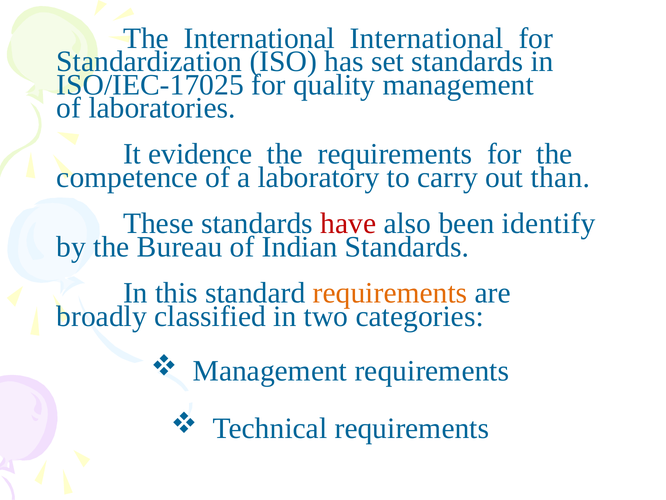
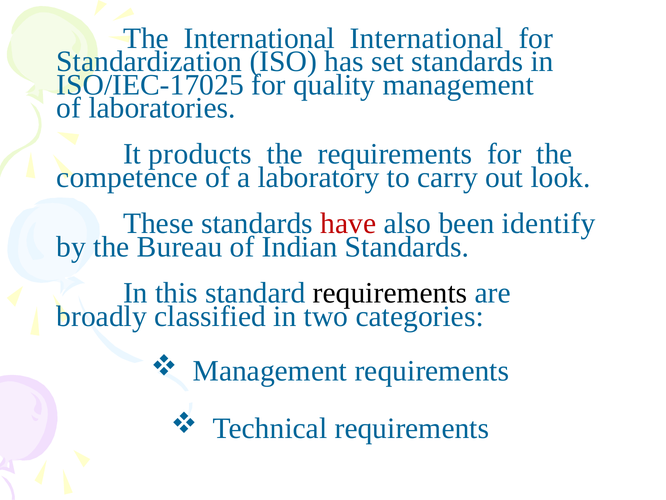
evidence: evidence -> products (200, 154)
than: than -> look (561, 177)
requirements colour: orange -> black (390, 293)
